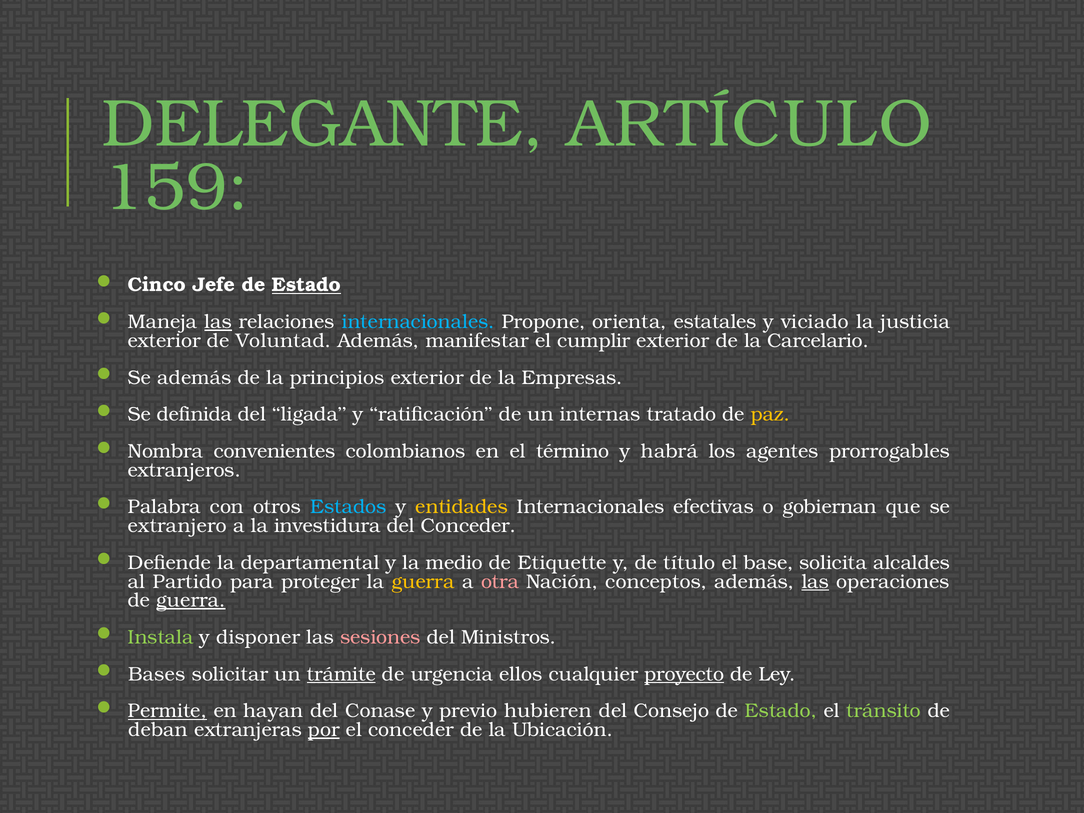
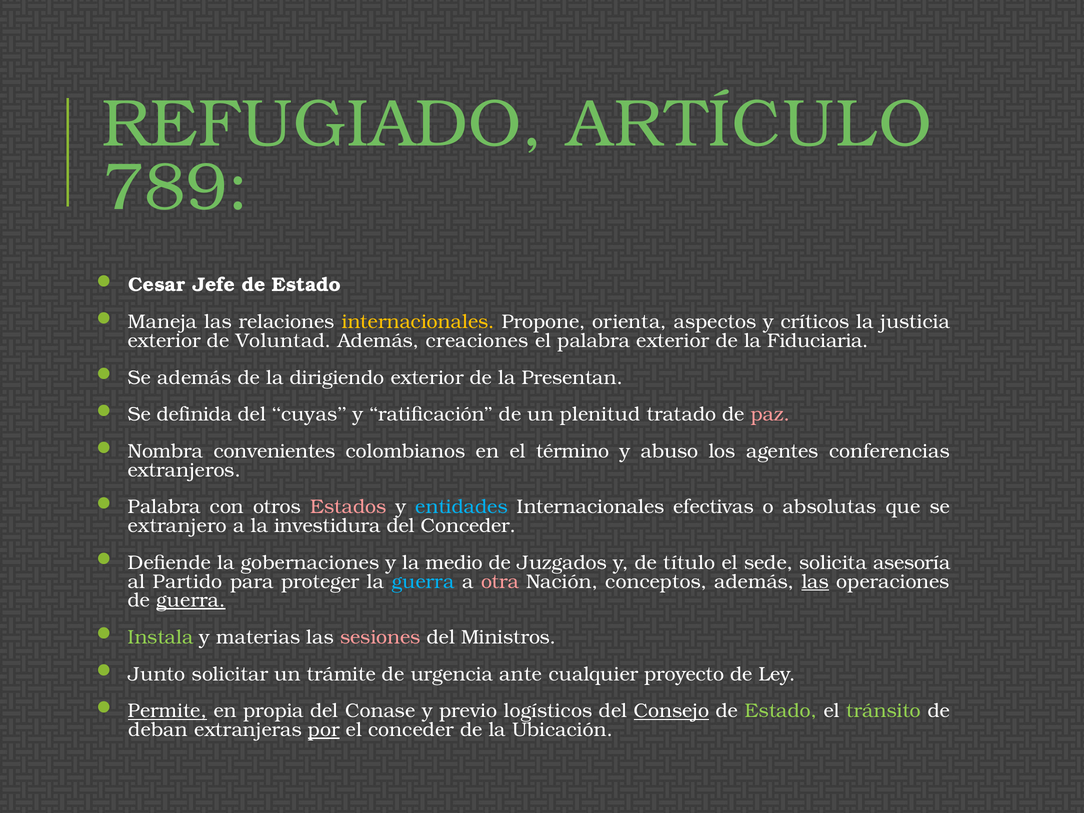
DELEGANTE: DELEGANTE -> REFUGIADO (323, 124)
159: 159 -> 789 (176, 187)
Cinco: Cinco -> Cesar (157, 285)
Estado underline: present -> none (307, 285)
las underline: present -> none (218, 322)
internacionales colour: light blue -> yellow (418, 322)
estatales: estatales -> aspectos (715, 322)
viciado: viciado -> críticos (815, 322)
manifestar: manifestar -> creaciones (477, 341)
el cumplir: cumplir -> palabra (594, 341)
Carcelario: Carcelario -> Fiduciaria (818, 341)
principios: principios -> dirigiendo (337, 378)
Empresas: Empresas -> Presentan (572, 378)
ligada: ligada -> cuyas (309, 414)
internas: internas -> plenitud (600, 414)
paz colour: yellow -> pink (770, 414)
habrá: habrá -> abuso (670, 451)
prorrogables: prorrogables -> conferencias (890, 451)
Estados colour: light blue -> pink (348, 507)
entidades colour: yellow -> light blue (462, 507)
gobiernan: gobiernan -> absolutas (830, 507)
departamental: departamental -> gobernaciones (310, 563)
Etiquette: Etiquette -> Juzgados (562, 563)
base: base -> sede (769, 563)
alcaldes: alcaldes -> asesoría (912, 563)
guerra colour: yellow -> light blue (423, 582)
disponer: disponer -> materias (258, 637)
Bases: Bases -> Junto (157, 674)
trámite underline: present -> none (341, 674)
ellos: ellos -> ante (521, 674)
proyecto underline: present -> none (684, 674)
hayan: hayan -> propia (274, 711)
hubieren: hubieren -> logísticos (548, 711)
Consejo underline: none -> present (671, 711)
